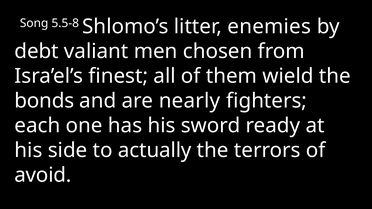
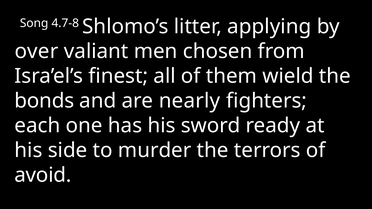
5.5-8: 5.5-8 -> 4.7-8 (65, 23)
enemies: enemies -> applying (269, 26)
debt: debt -> over (36, 51)
actually: actually -> murder (155, 150)
